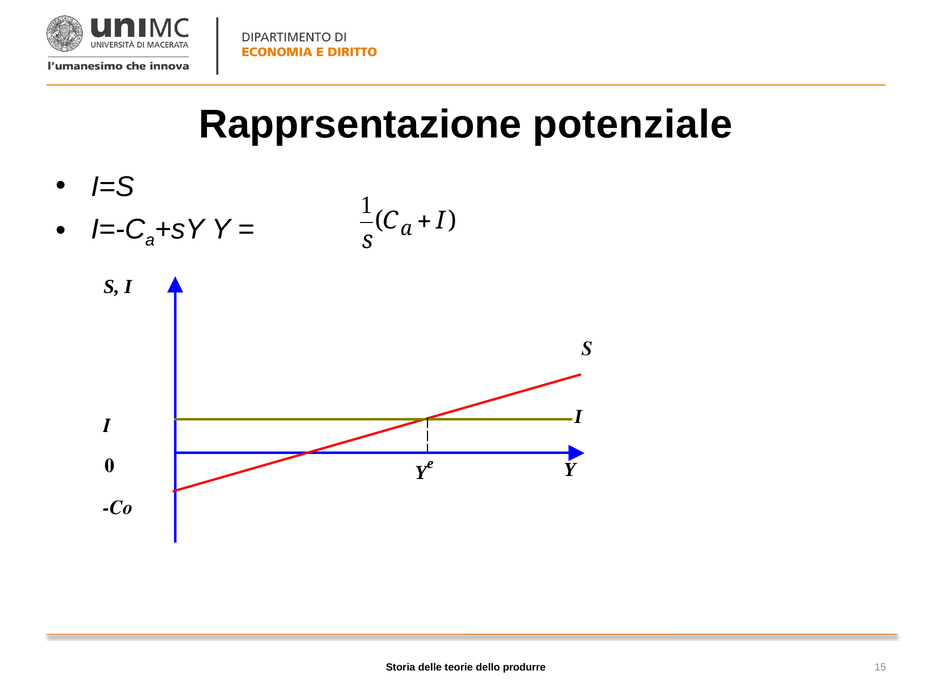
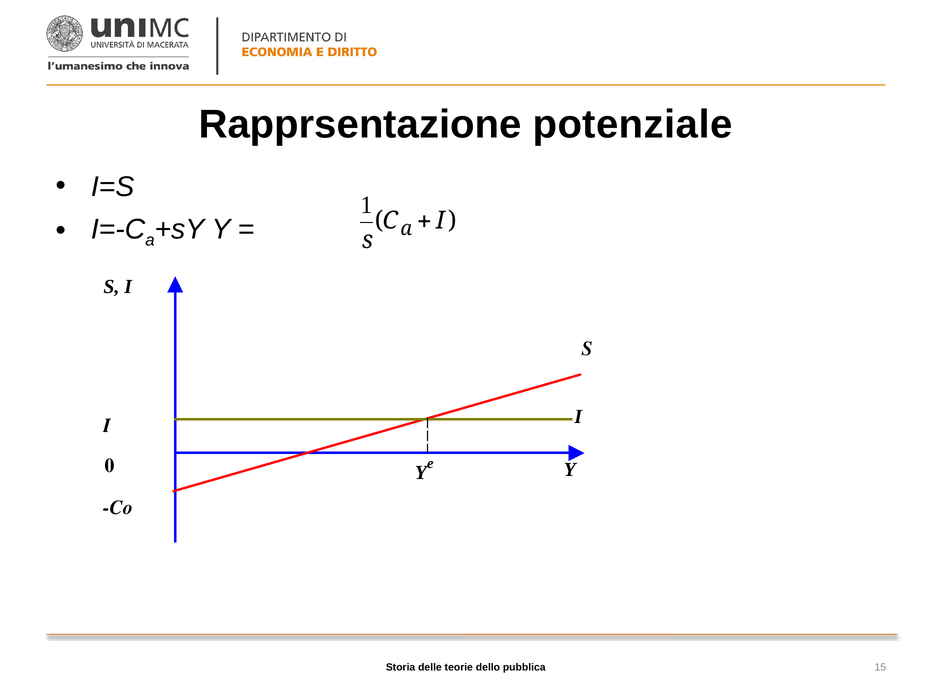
produrre: produrre -> pubblica (524, 667)
